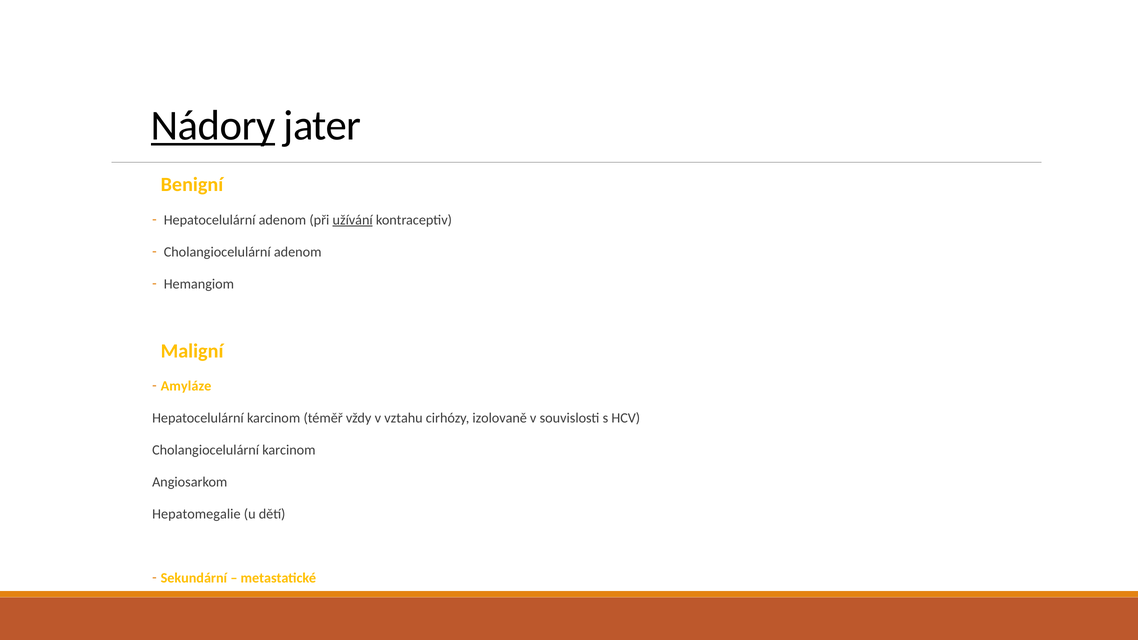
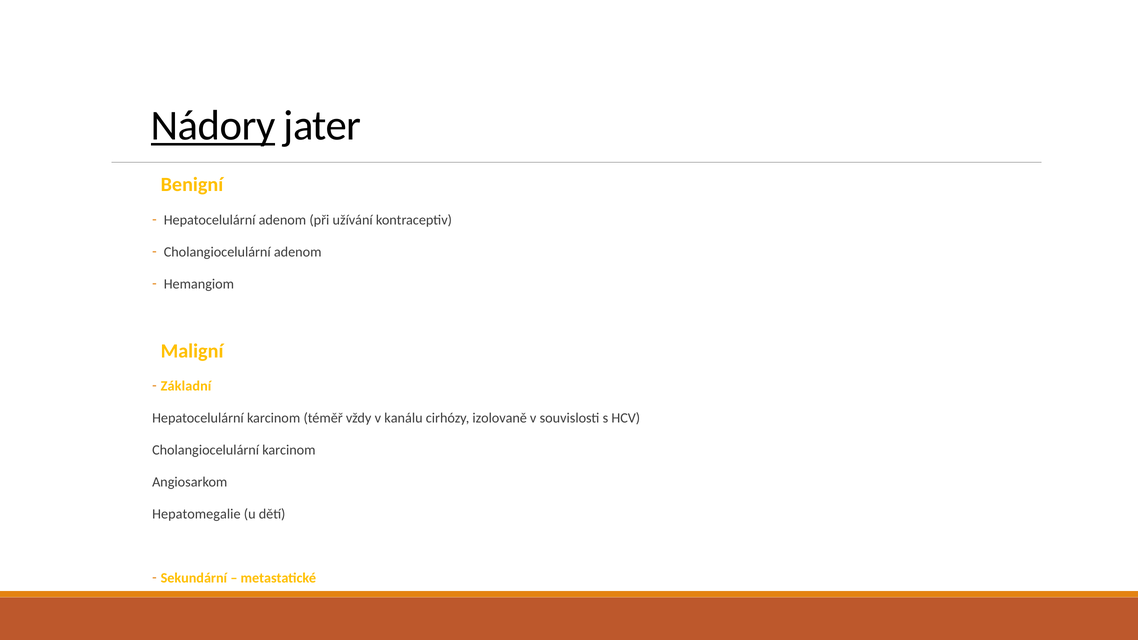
užívání underline: present -> none (353, 220)
Amyláze: Amyláze -> Základní (186, 386)
vztahu: vztahu -> kanálu (403, 418)
